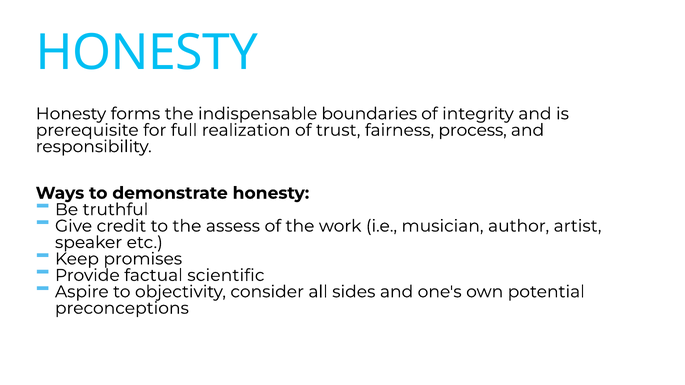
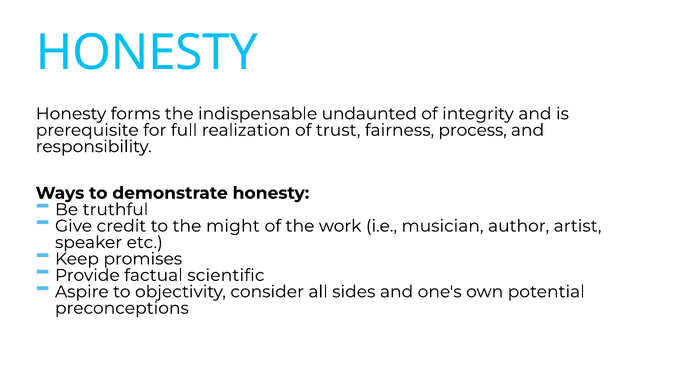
boundaries: boundaries -> undaunted (369, 114)
assess: assess -> might (233, 226)
